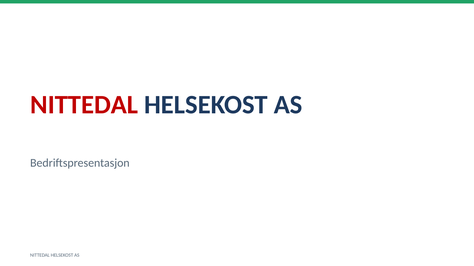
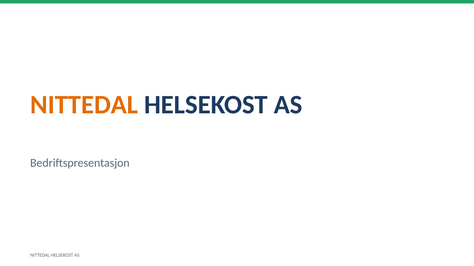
NITTEDAL colour: red -> orange (84, 105)
